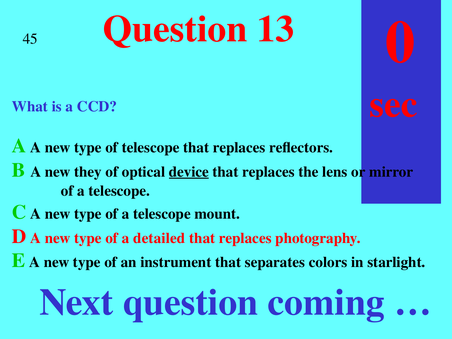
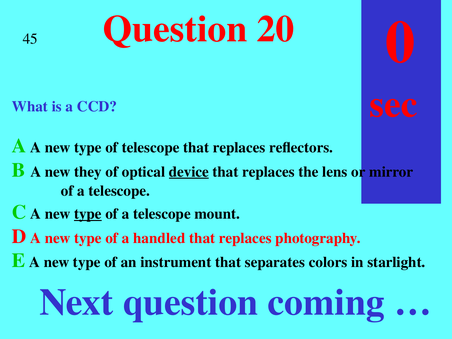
Question 13: 13 -> 20 (276, 29)
type underline: none -> present (88, 214)
detailed: detailed -> handled (159, 238)
